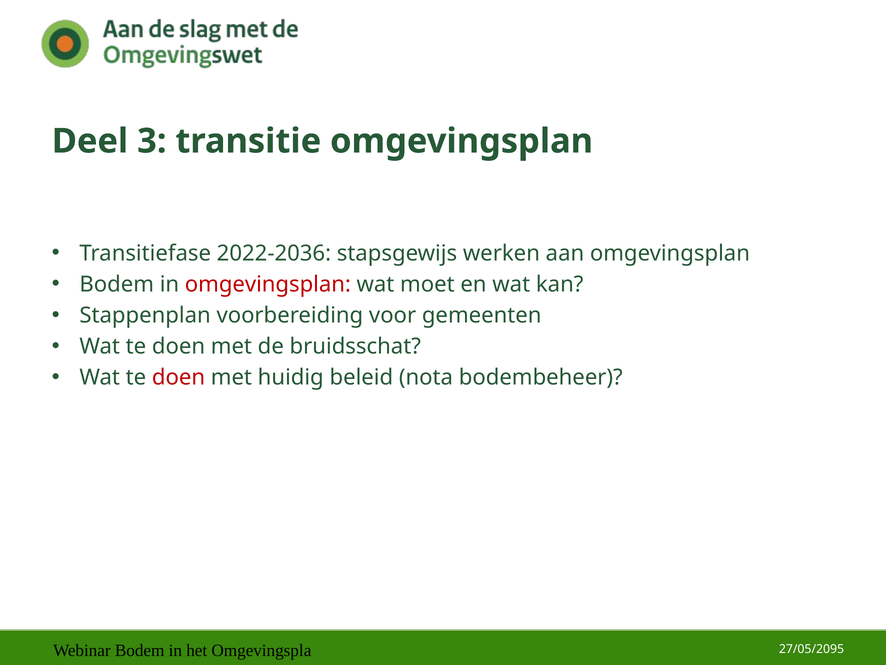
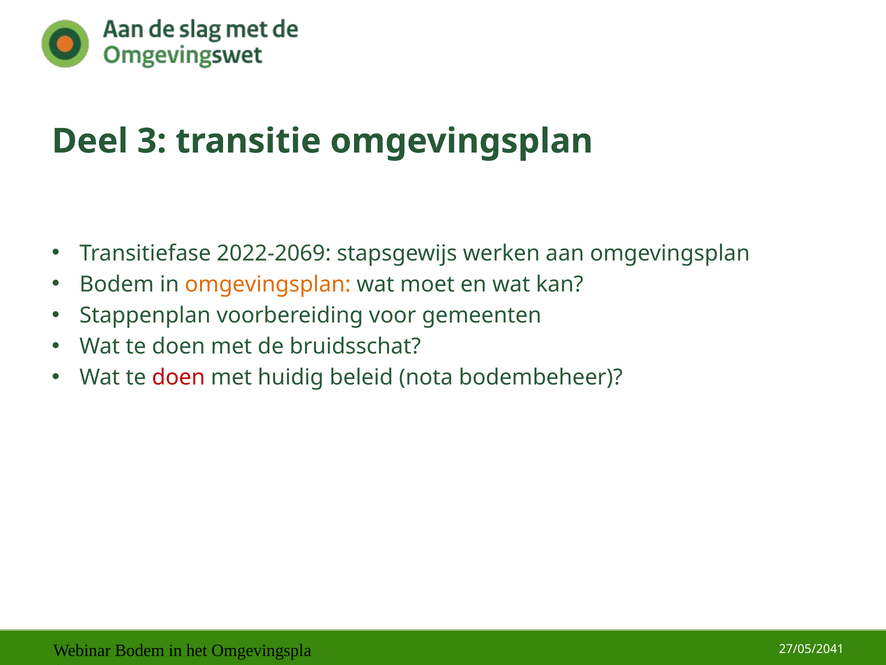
2022-2036: 2022-2036 -> 2022-2069 (274, 253)
omgevingsplan colour: red -> orange (268, 284)
27/05/2095: 27/05/2095 -> 27/05/2041 (812, 649)
